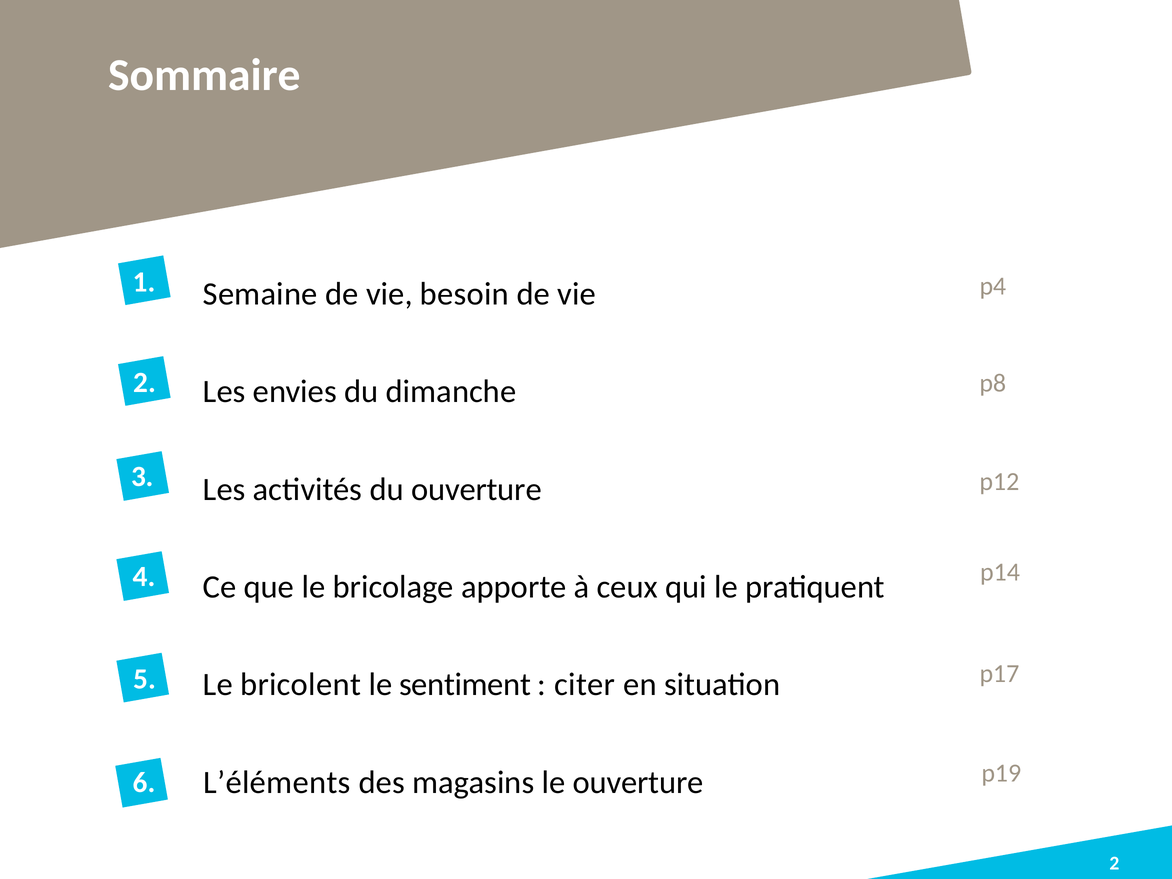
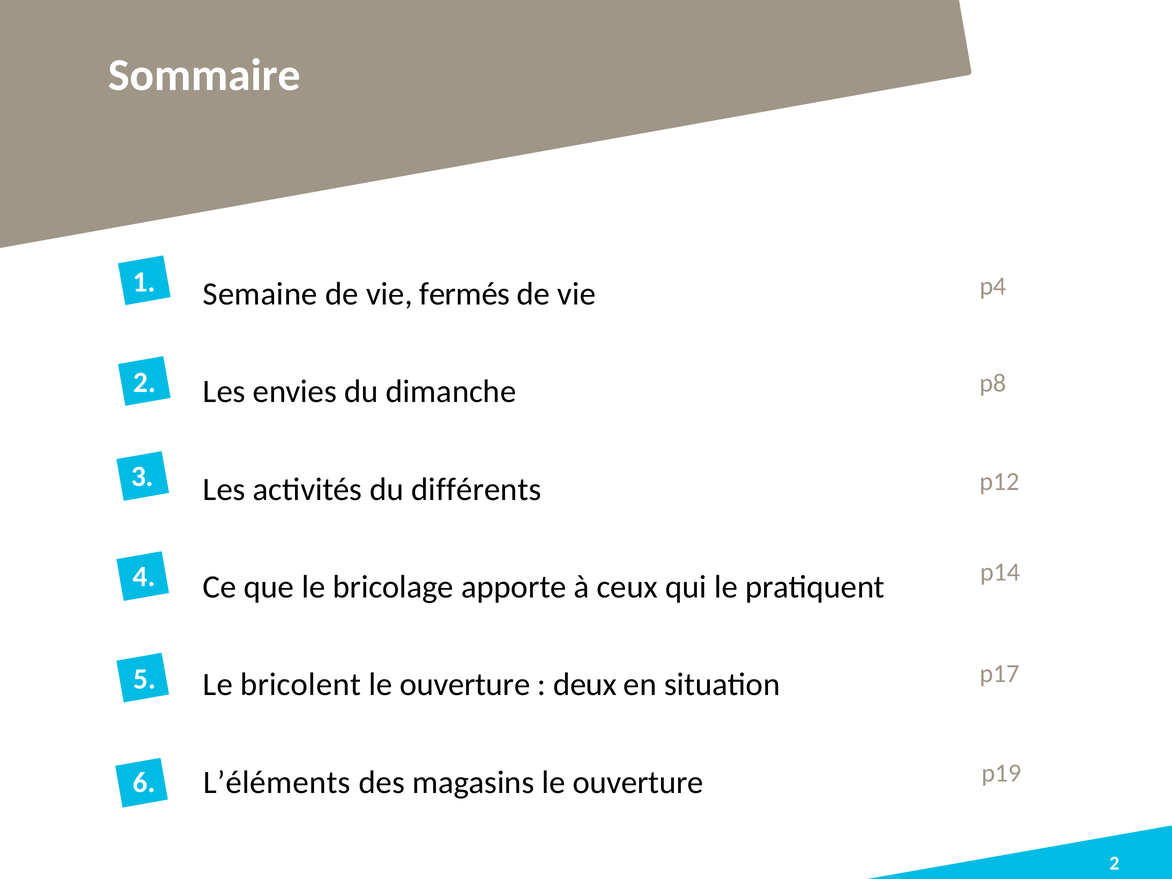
besoin: besoin -> fermés (465, 294)
du ouverture: ouverture -> différents (476, 489)
sentiment: sentiment -> ouverture (465, 685)
citer: citer -> deux (585, 685)
